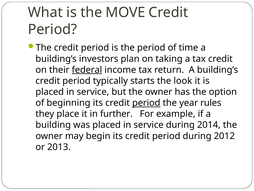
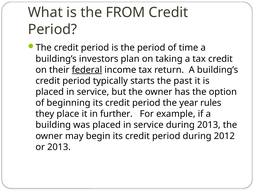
MOVE: MOVE -> FROM (125, 12)
look: look -> past (183, 81)
period underline: present -> none (146, 103)
during 2014: 2014 -> 2013 (209, 125)
